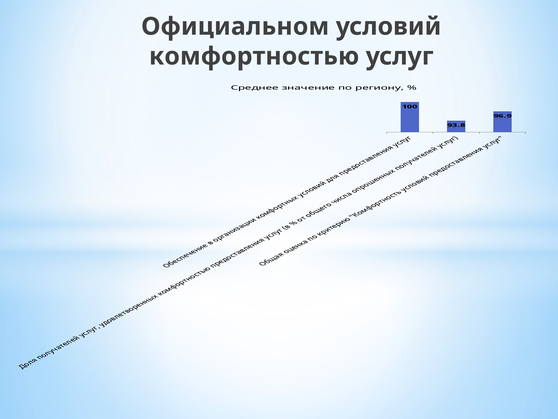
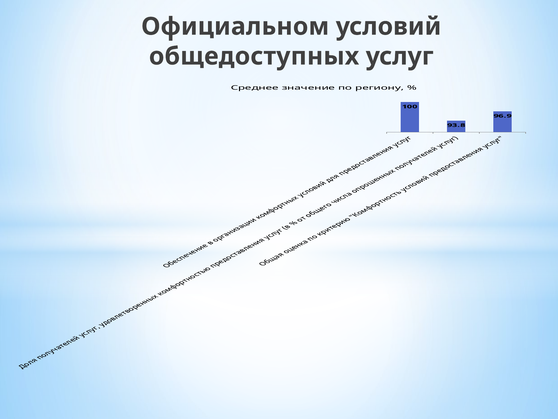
комфортностью: комфортностью -> общедоступных (254, 56)
